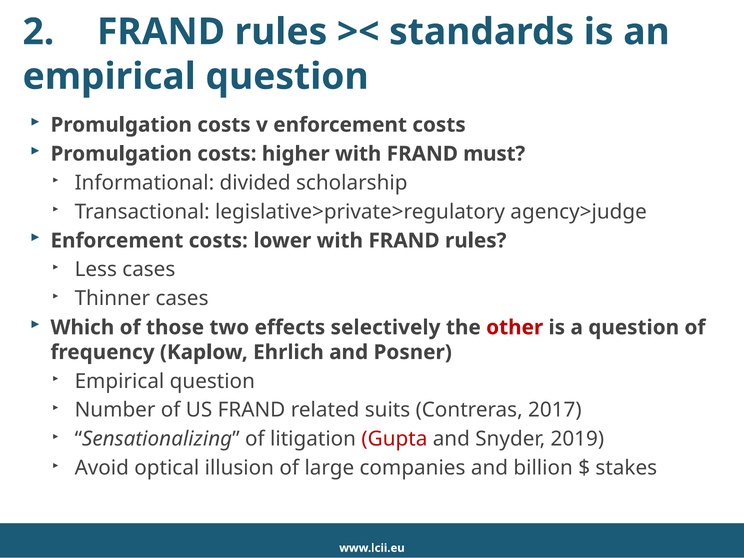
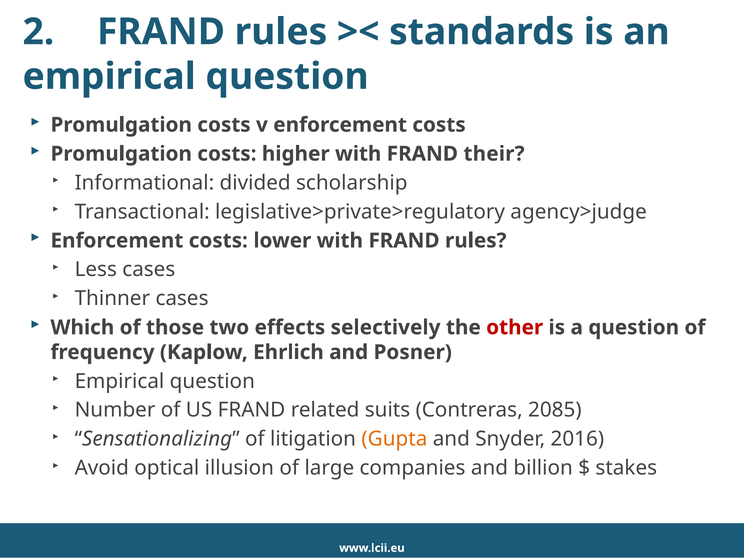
must: must -> their (494, 154)
2017: 2017 -> 2085 (555, 410)
Gupta colour: red -> orange (394, 439)
2019: 2019 -> 2016 (577, 439)
